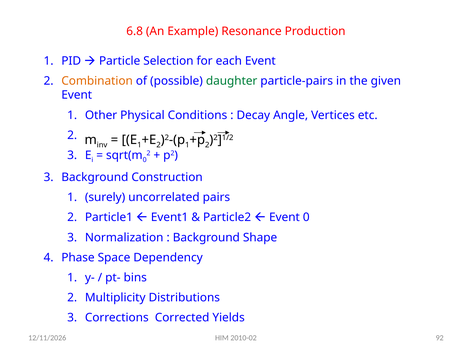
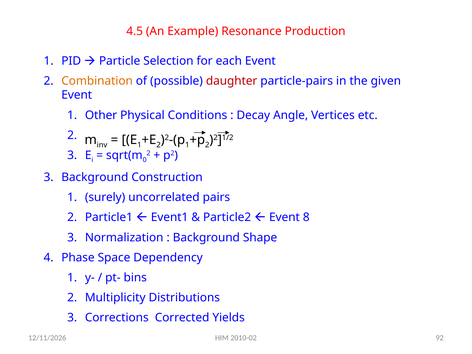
6.8: 6.8 -> 4.5 (135, 31)
daughter colour: green -> red (232, 81)
Event 0: 0 -> 8 (306, 217)
